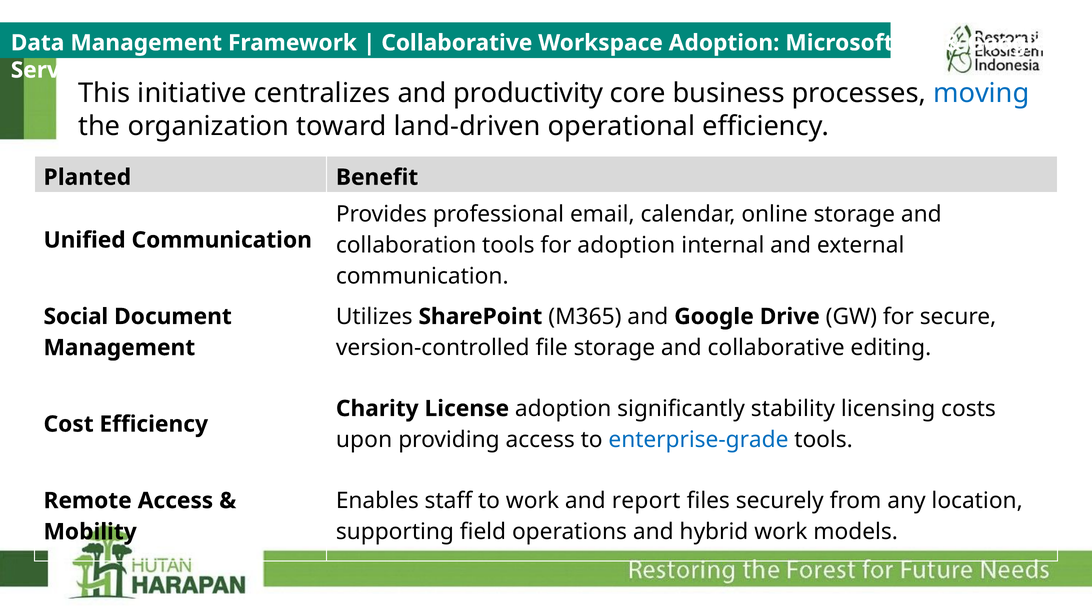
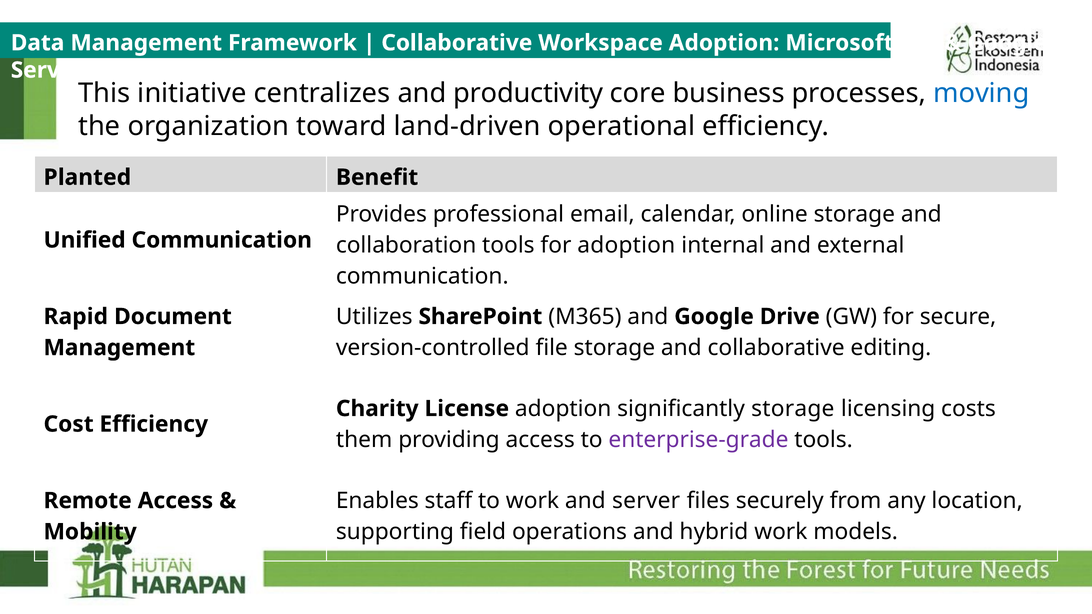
Social: Social -> Rapid (76, 317)
significantly stability: stability -> storage (793, 409)
upon: upon -> them (364, 440)
enterprise-grade colour: blue -> purple (698, 440)
report: report -> server (646, 501)
